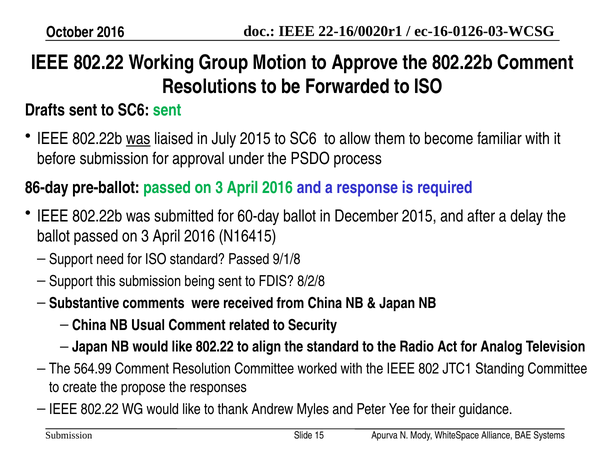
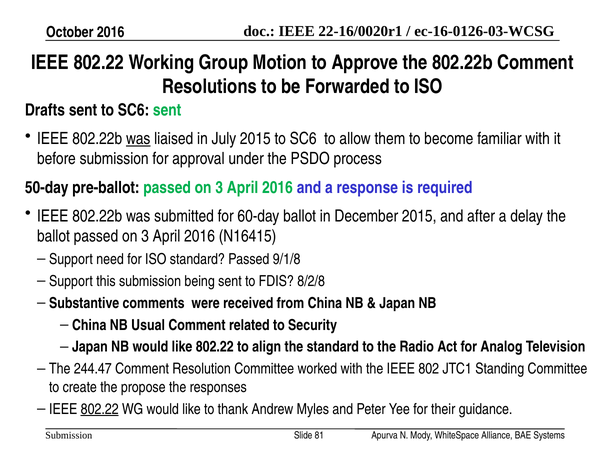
86-day: 86-day -> 50-day (47, 187)
564.99: 564.99 -> 244.47 (93, 369)
802.22 underline: none -> present (100, 409)
15: 15 -> 81 (319, 435)
